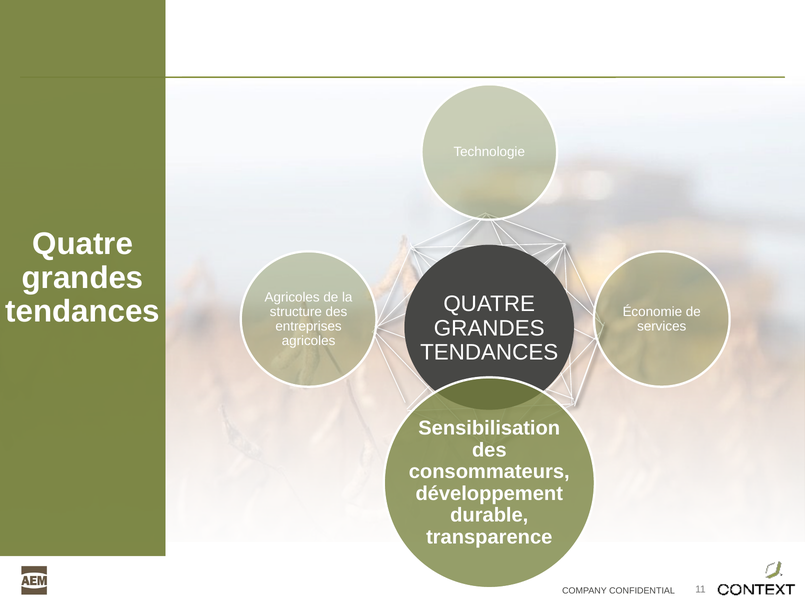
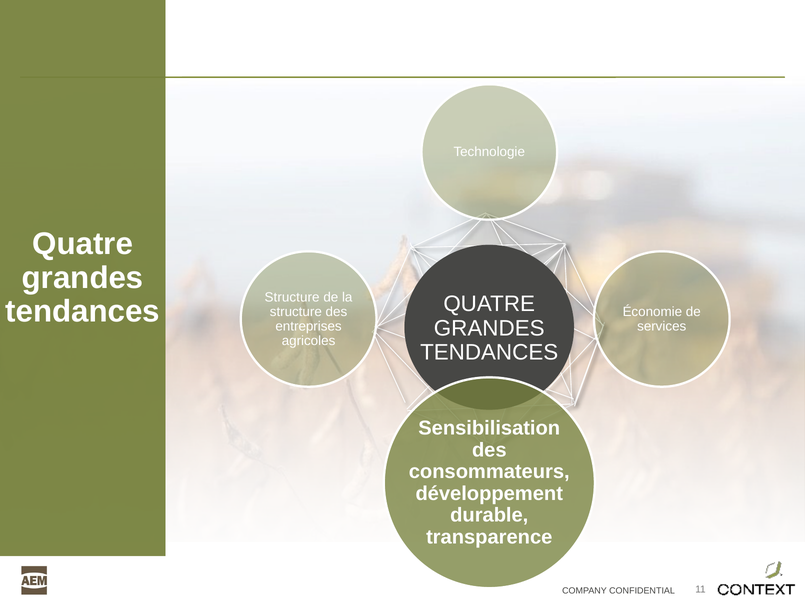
Agricoles: Agricoles -> Structure (292, 298)
